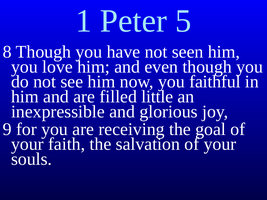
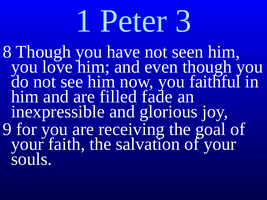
5: 5 -> 3 (183, 21)
little: little -> fade (157, 97)
